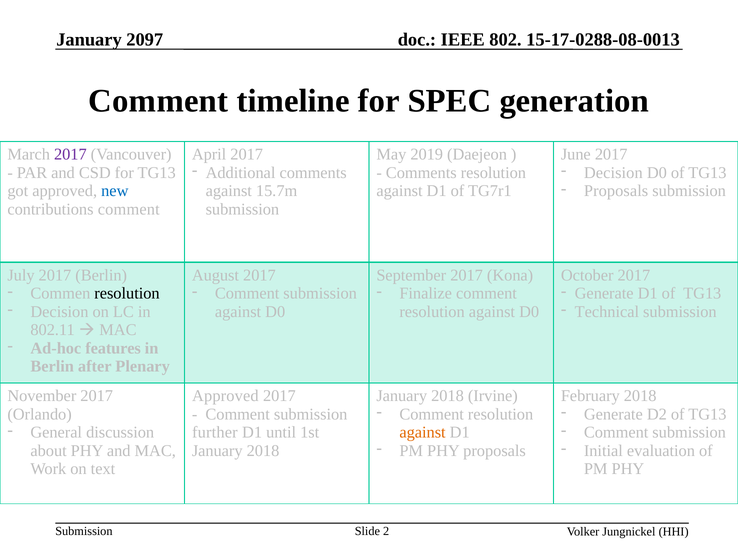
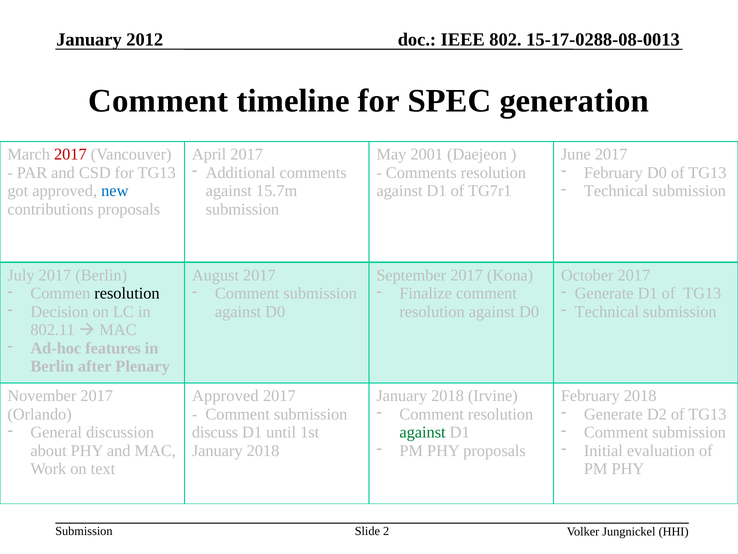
2097: 2097 -> 2012 (145, 39)
2017 colour: purple -> red (70, 154)
2019: 2019 -> 2001 (427, 154)
Decision: Decision -> February (613, 173)
Proposals: Proposals -> Technical (616, 191)
contributions comment: comment -> proposals (129, 209)
further: further -> discuss (215, 432)
against colour: orange -> green (423, 432)
